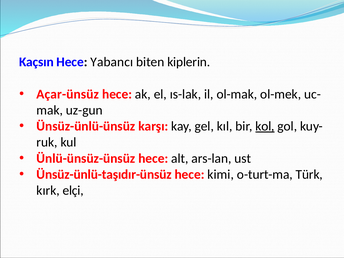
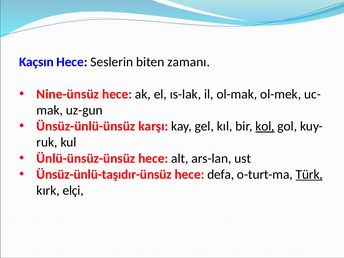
Yabancı: Yabancı -> Seslerin (112, 62)
kiplerin: kiplerin -> zamanı (189, 62)
Açar-ünsüz: Açar-ünsüz -> Nine-ünsüz (68, 94)
kimi: kimi -> defa (221, 174)
Türk underline: none -> present (309, 174)
